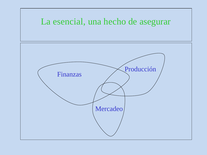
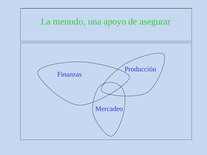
esencial: esencial -> menudo (69, 22)
hecho: hecho -> apoyo (115, 22)
